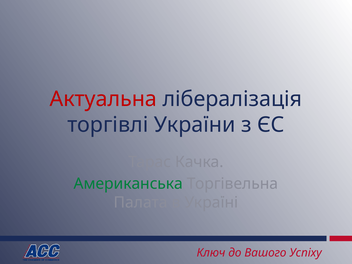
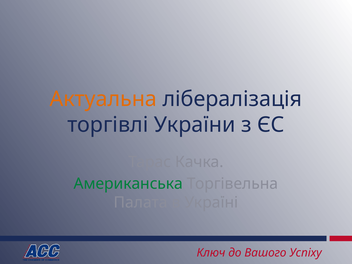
Актуальна colour: red -> orange (103, 99)
